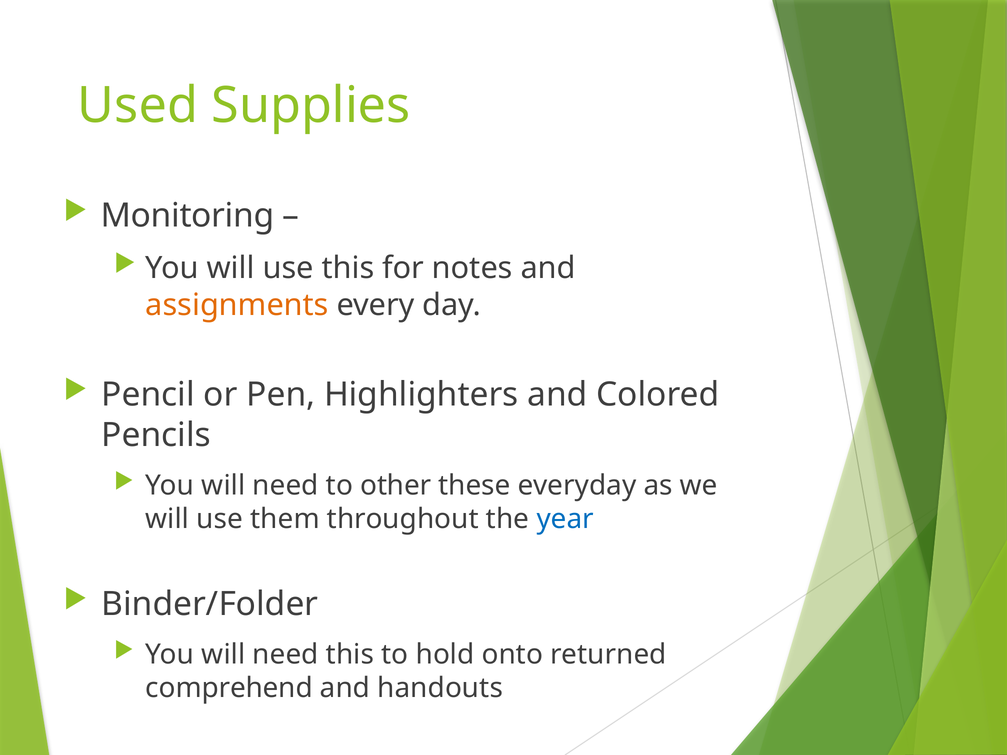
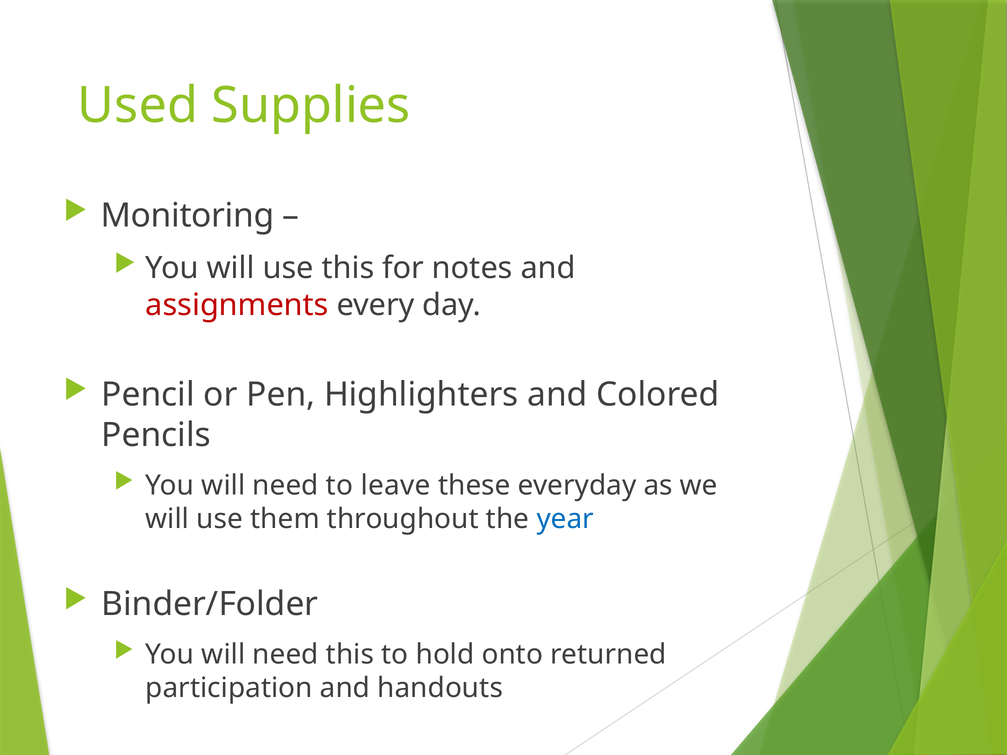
assignments colour: orange -> red (237, 305)
other: other -> leave (395, 486)
comprehend: comprehend -> participation (229, 688)
